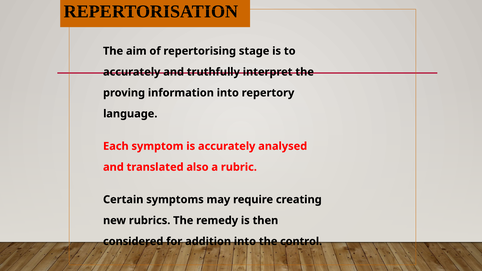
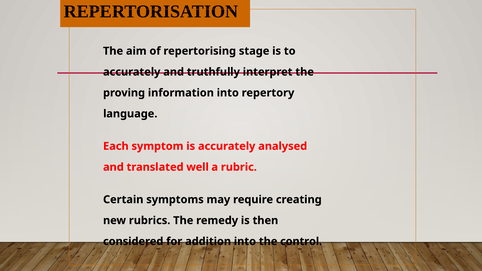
also: also -> well (198, 167)
